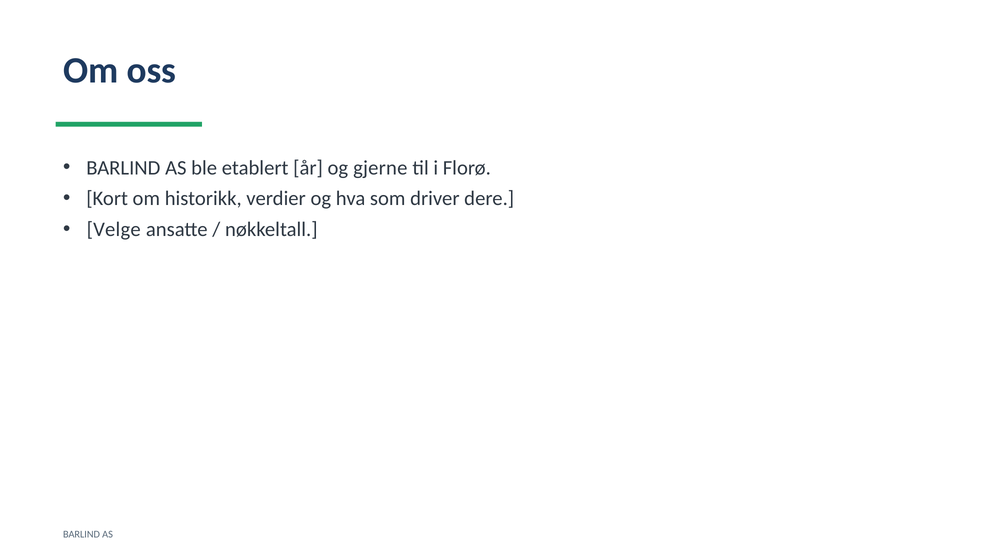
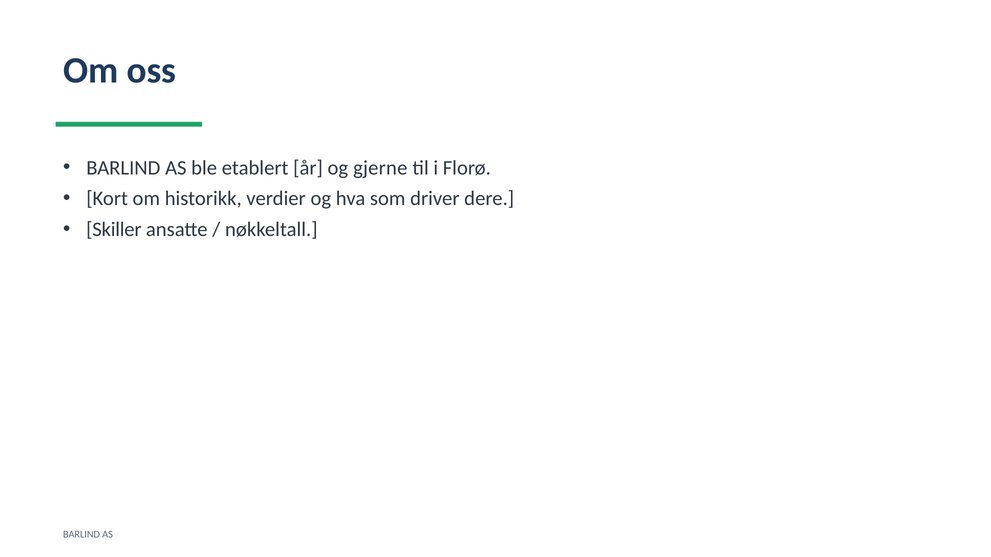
Velge: Velge -> Skiller (114, 230)
